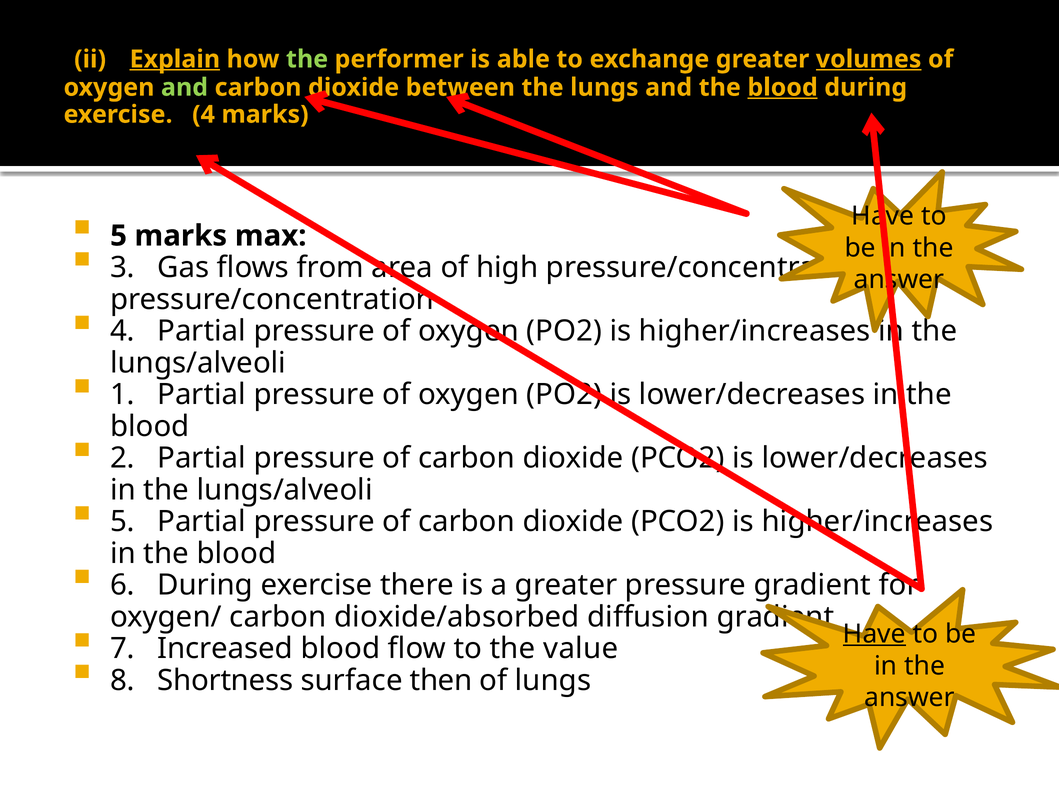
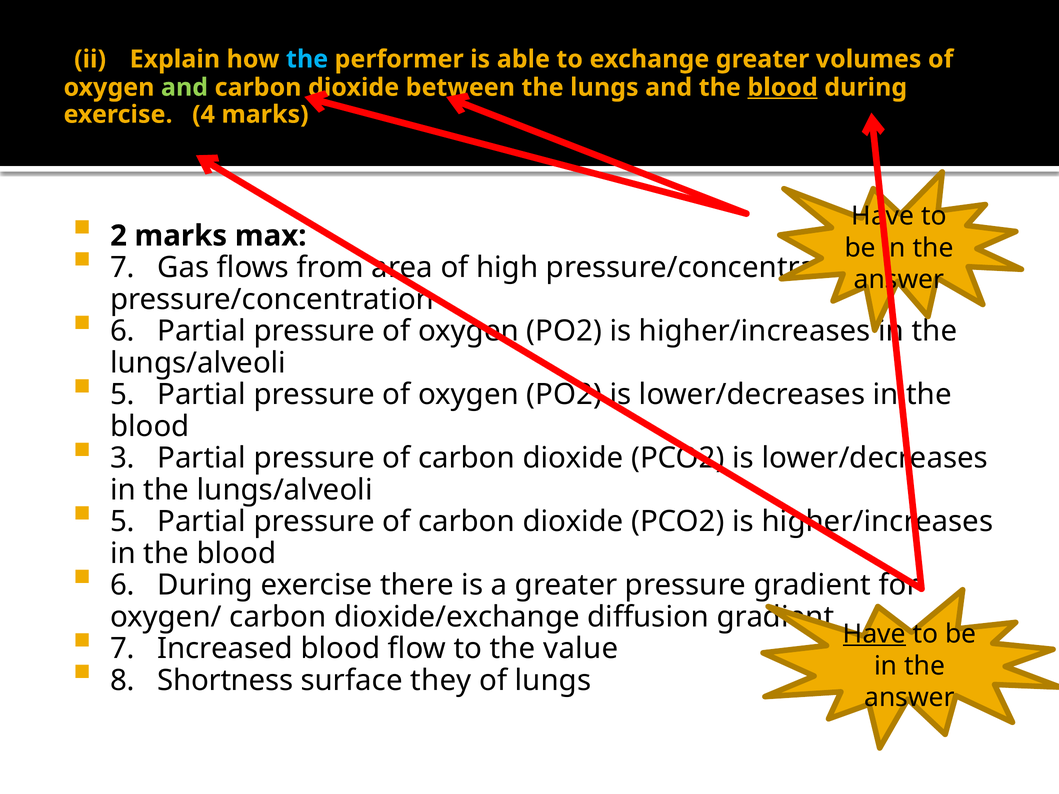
Explain underline: present -> none (175, 59)
the colour: light green -> light blue (307, 59)
volumes underline: present -> none (869, 59)
5: 5 -> 2 (119, 236)
3: 3 -> 7 (122, 268)
4: 4 -> 6 (122, 331)
1: 1 -> 5 (122, 395)
2: 2 -> 3 (122, 458)
dioxide/absorbed: dioxide/absorbed -> dioxide/exchange (457, 617)
then: then -> they (441, 681)
